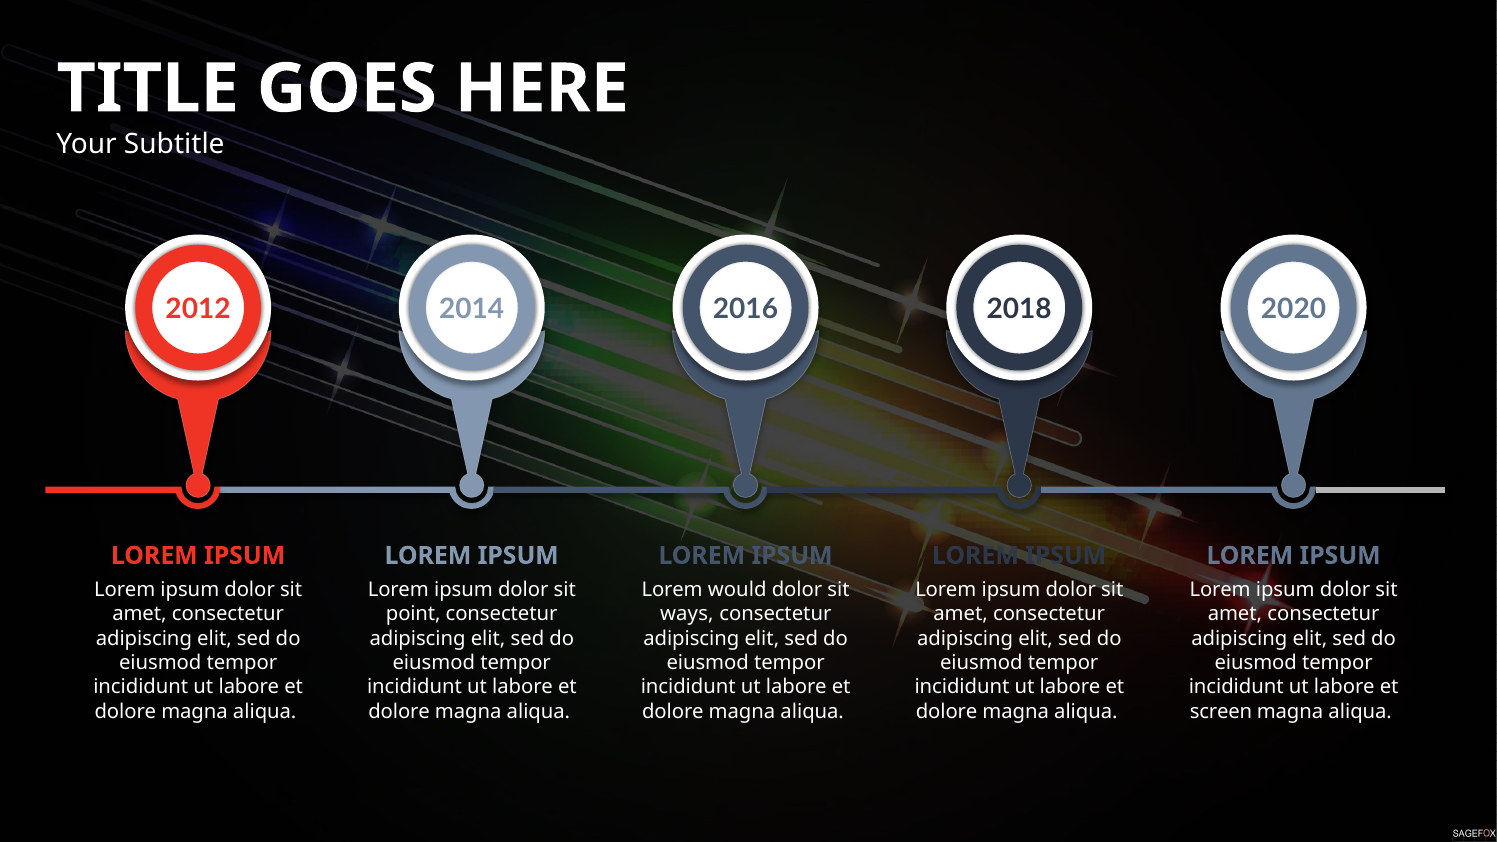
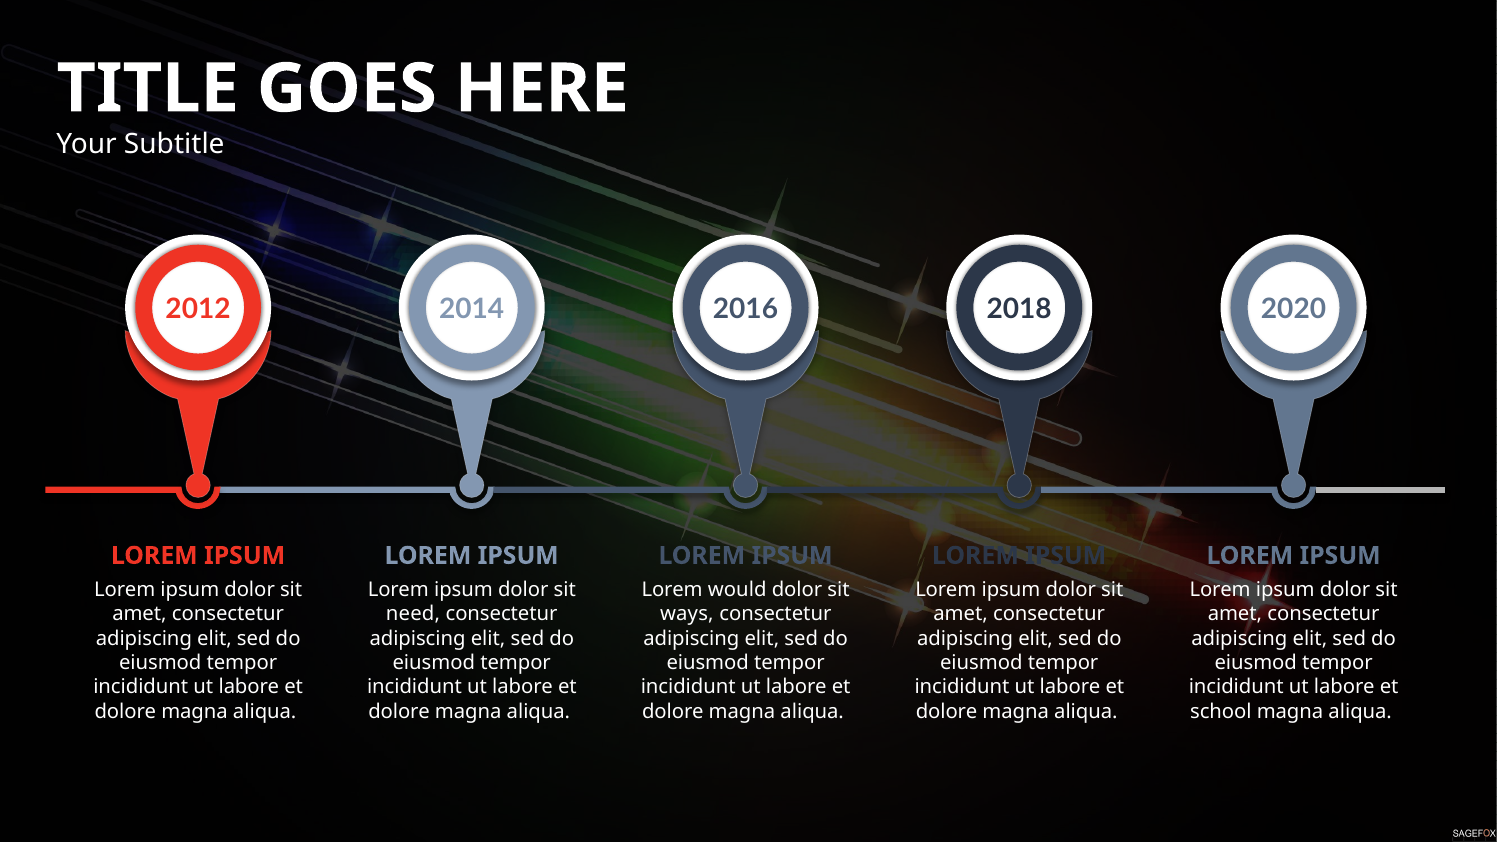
point: point -> need (413, 614)
screen: screen -> school (1221, 712)
